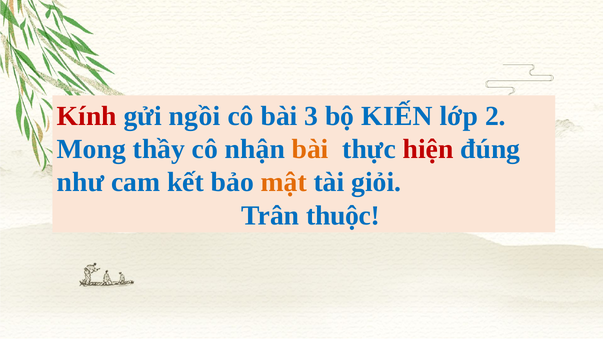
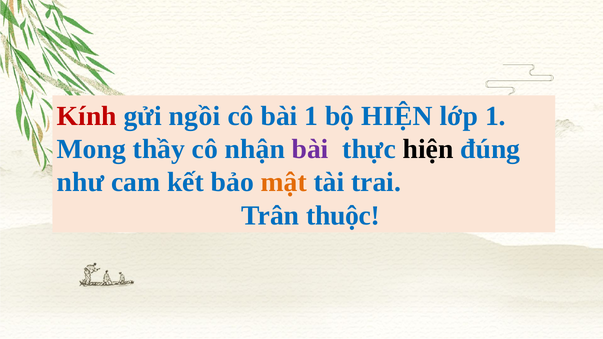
bài 3: 3 -> 1 (311, 116)
bộ KIẾN: KIẾN -> HIỆN (397, 116)
lớp 2: 2 -> 1 (495, 116)
bài colour: orange -> purple (310, 149)
hiện colour: red -> black (428, 149)
giỏi: giỏi -> trai (376, 182)
